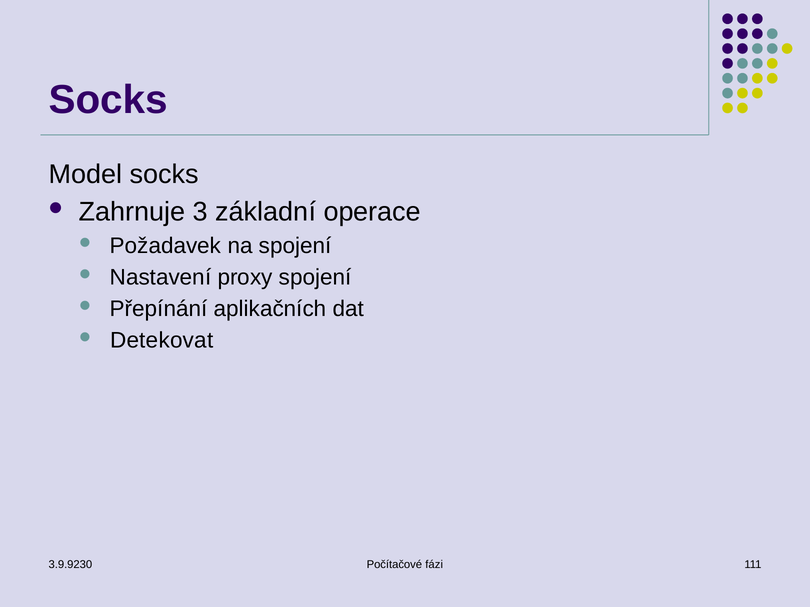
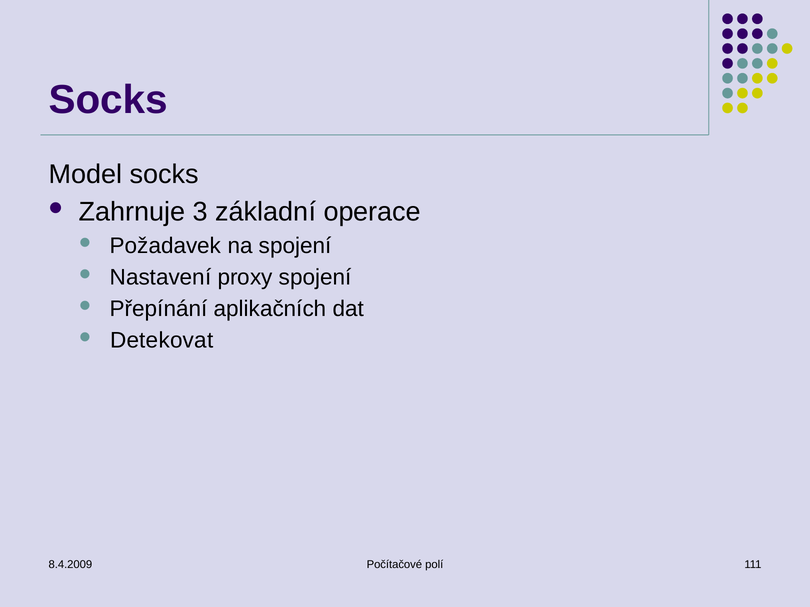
3.9.9230: 3.9.9230 -> 8.4.2009 (70, 565)
fázi: fázi -> polí (434, 565)
